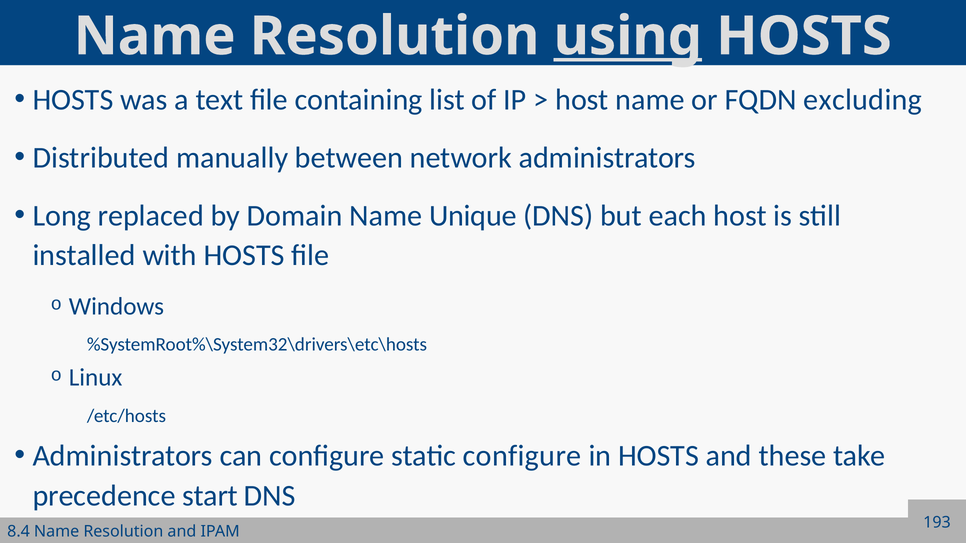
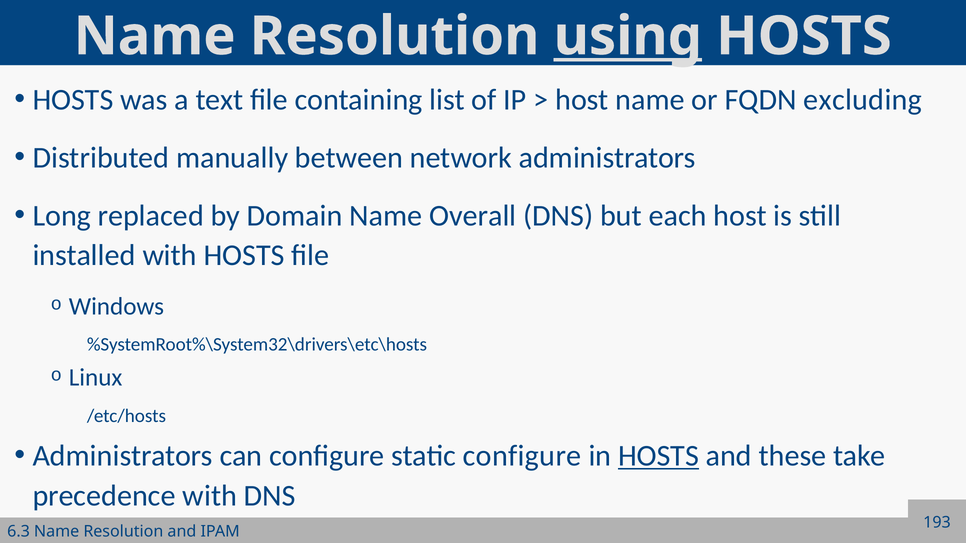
Unique: Unique -> Overall (473, 216)
HOSTS underline: none -> present (658, 456)
precedence start: start -> with (210, 496)
8.4: 8.4 -> 6.3 (19, 532)
